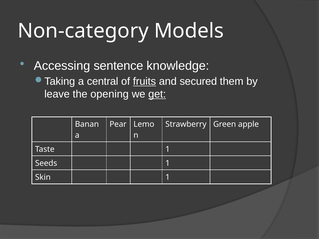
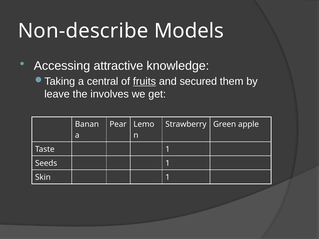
Non-category: Non-category -> Non-describe (83, 31)
sentence: sentence -> attractive (118, 66)
opening: opening -> involves (110, 94)
get underline: present -> none (157, 94)
